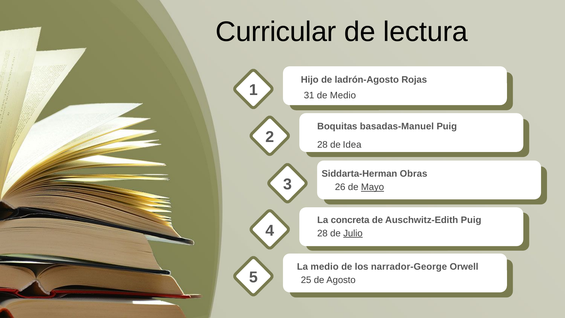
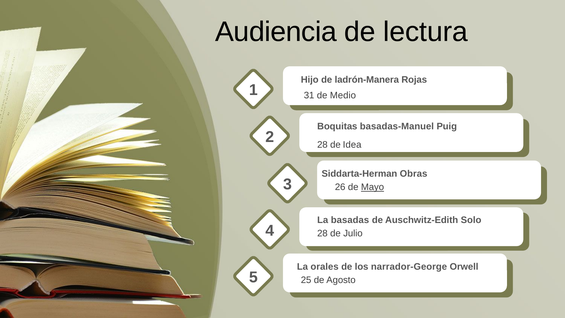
Curricular: Curricular -> Audiencia (276, 32)
ladrón-Agosto: ladrón-Agosto -> ladrón-Manera (367, 80)
concreta: concreta -> basadas (350, 220)
Auschwitz-Edith Puig: Puig -> Solo (471, 220)
Julio underline: present -> none (353, 233)
La medio: medio -> orales (325, 267)
